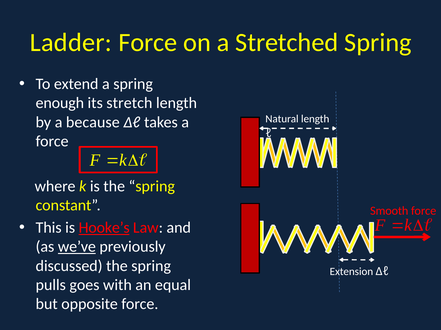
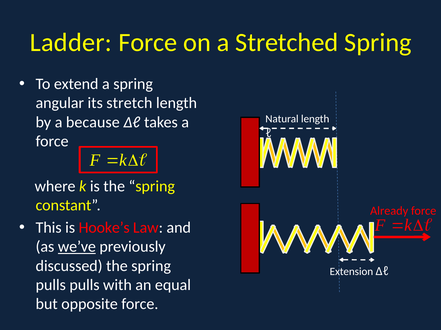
enough: enough -> angular (60, 103)
Smooth: Smooth -> Already (389, 211)
Hooke’s underline: present -> none (104, 228)
pulls goes: goes -> pulls (84, 285)
